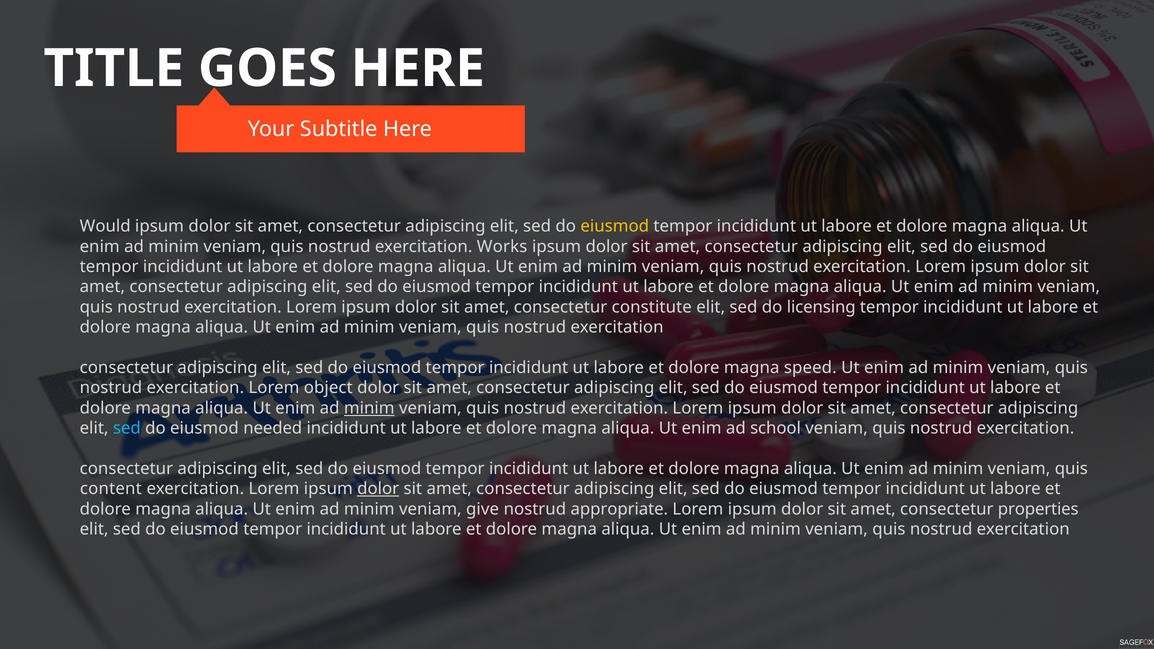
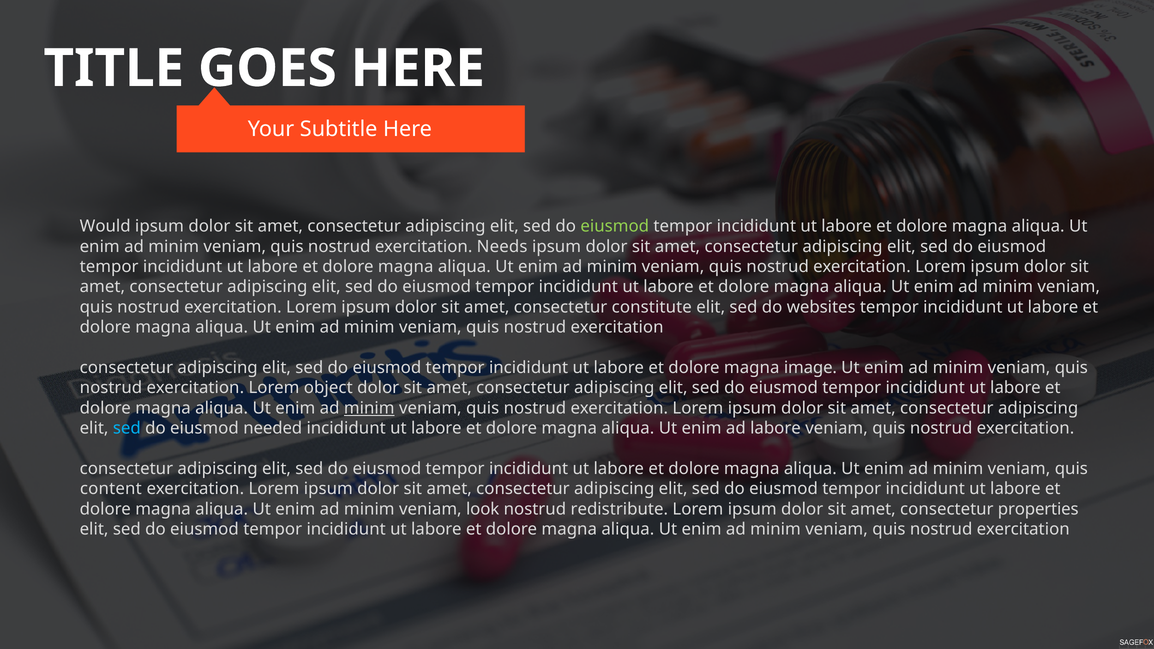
eiusmod colour: yellow -> light green (615, 226)
Works: Works -> Needs (502, 247)
licensing: licensing -> websites (821, 307)
speed: speed -> image (810, 368)
ad school: school -> labore (775, 428)
dolor underline: present -> none (378, 489)
give: give -> look (483, 509)
appropriate: appropriate -> redistribute (619, 509)
